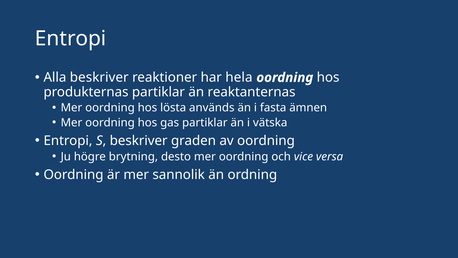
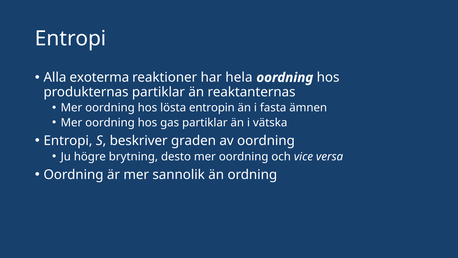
Alla beskriver: beskriver -> exoterma (99, 77)
används: används -> entropin (212, 108)
